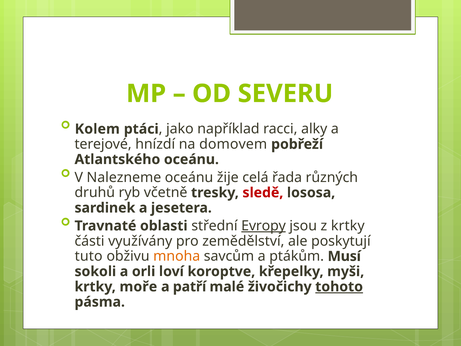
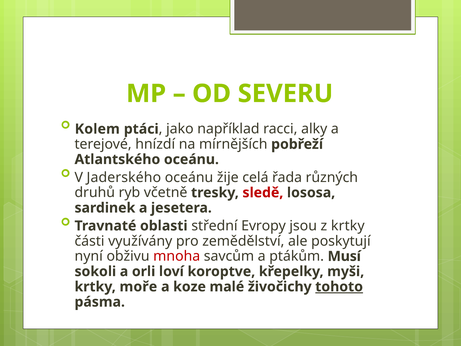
domovem: domovem -> mírnějších (233, 144)
Nalezneme: Nalezneme -> Jaderského (124, 177)
Evropy underline: present -> none (264, 226)
tuto: tuto -> nyní (89, 256)
mnoha colour: orange -> red (177, 256)
patří: patří -> koze (190, 287)
